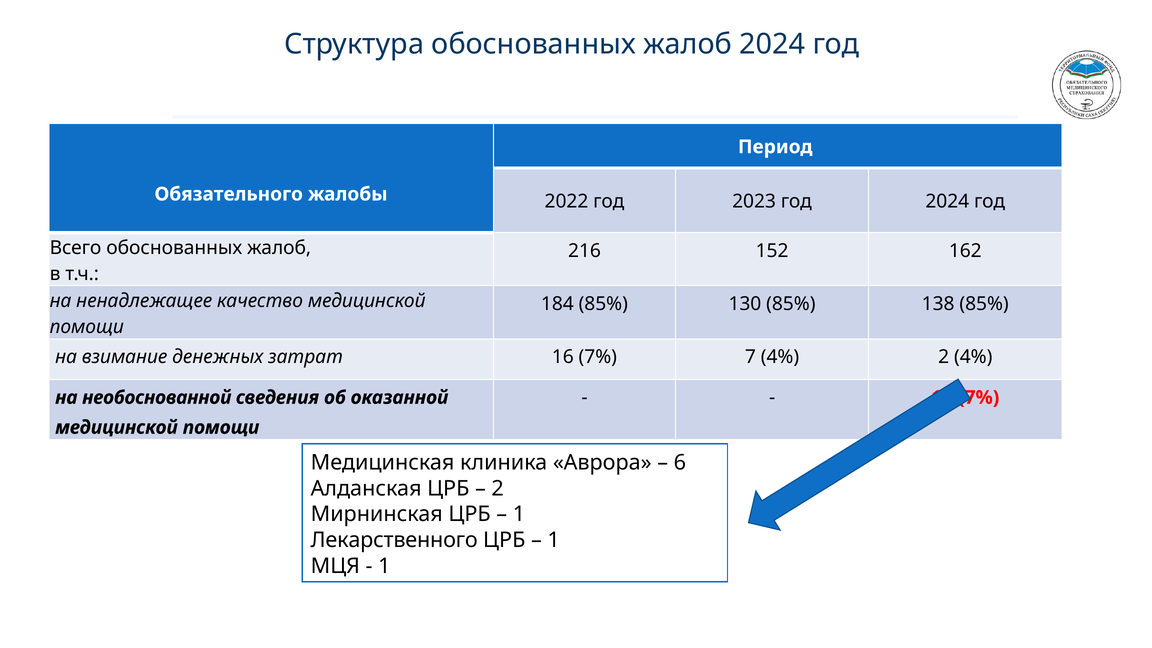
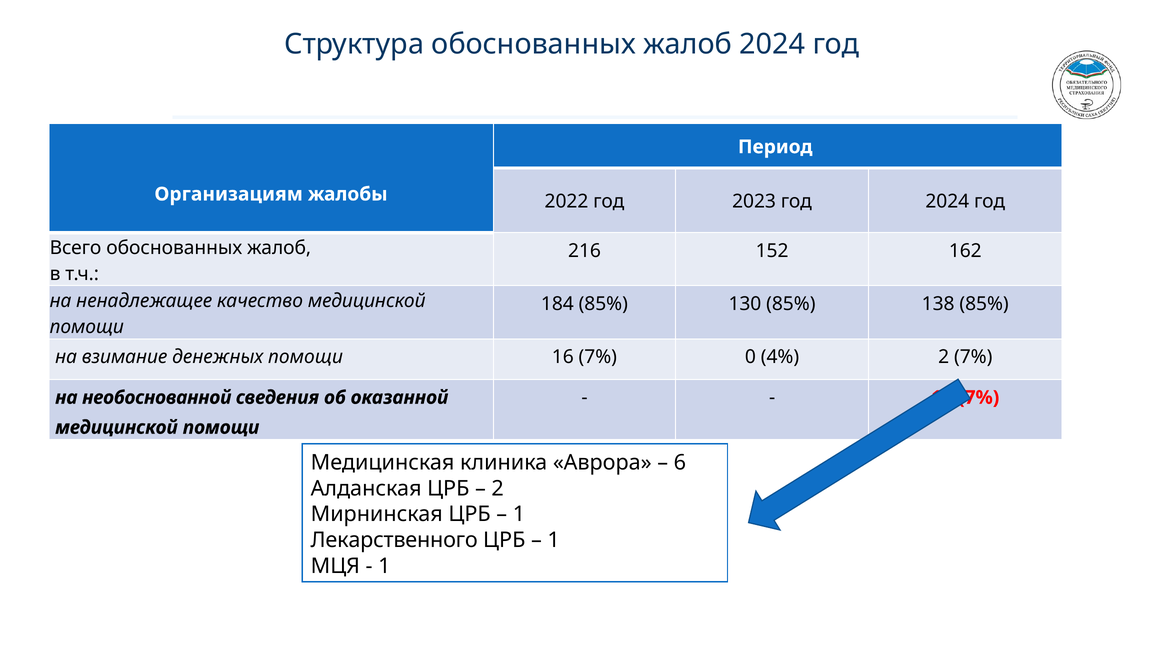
Обязательного: Обязательного -> Организациям (229, 194)
денежных затрат: затрат -> помощи (305, 357)
7: 7 -> 0 (750, 357)
2 4%: 4% -> 7% (973, 357)
